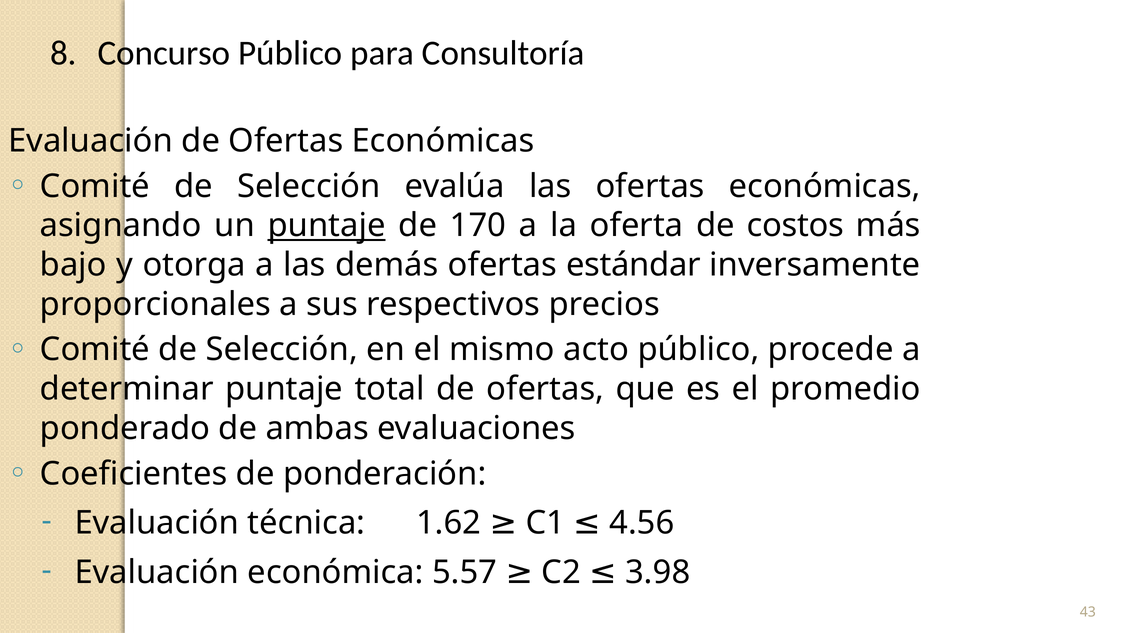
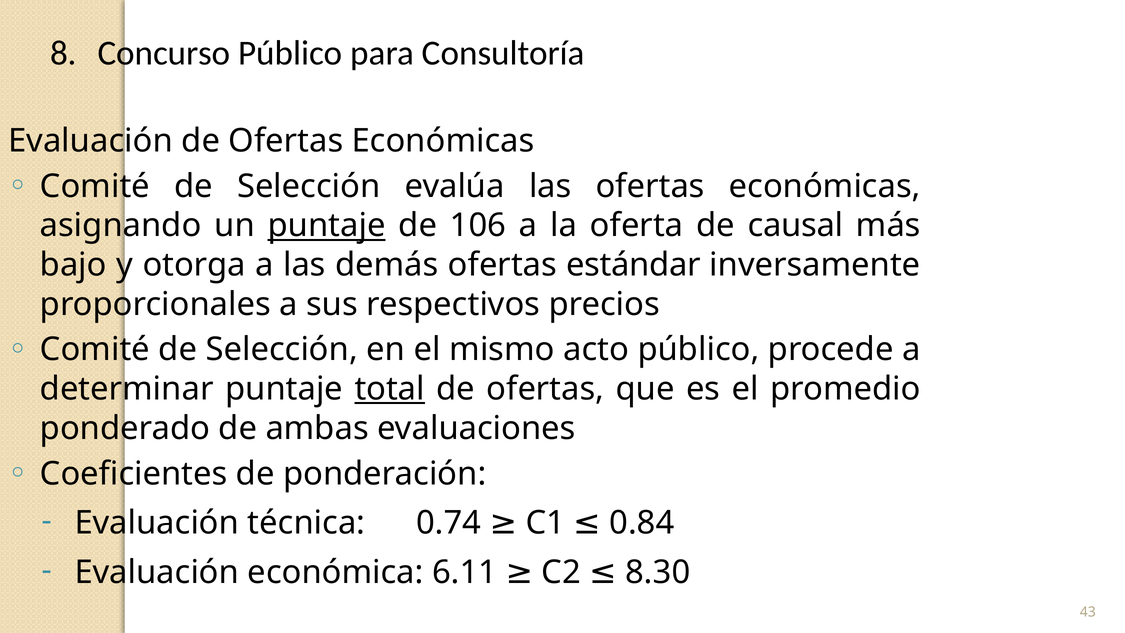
170: 170 -> 106 (478, 226)
costos: costos -> causal (795, 226)
total underline: none -> present (390, 389)
1.62: 1.62 -> 0.74 (449, 523)
4.56: 4.56 -> 0.84 (642, 523)
5.57: 5.57 -> 6.11 (465, 572)
3.98: 3.98 -> 8.30 (658, 572)
